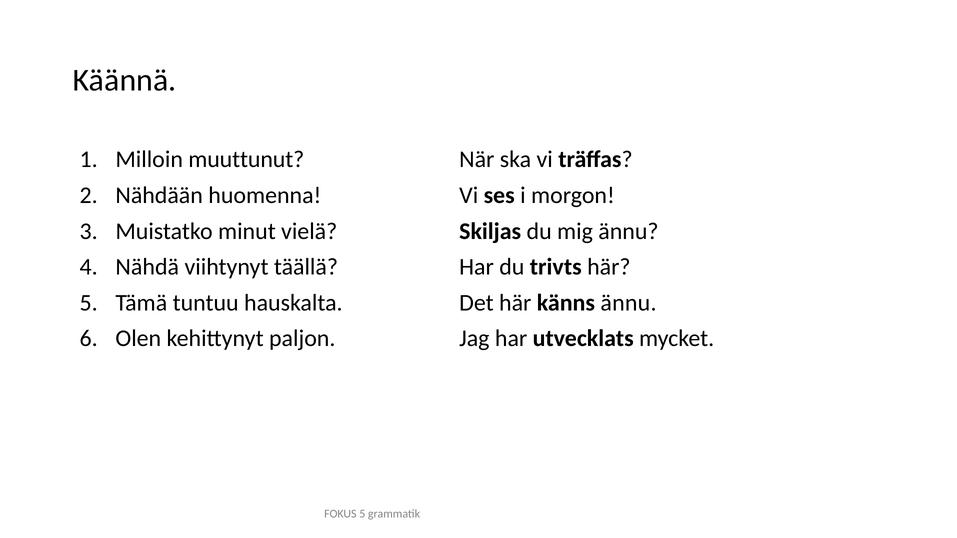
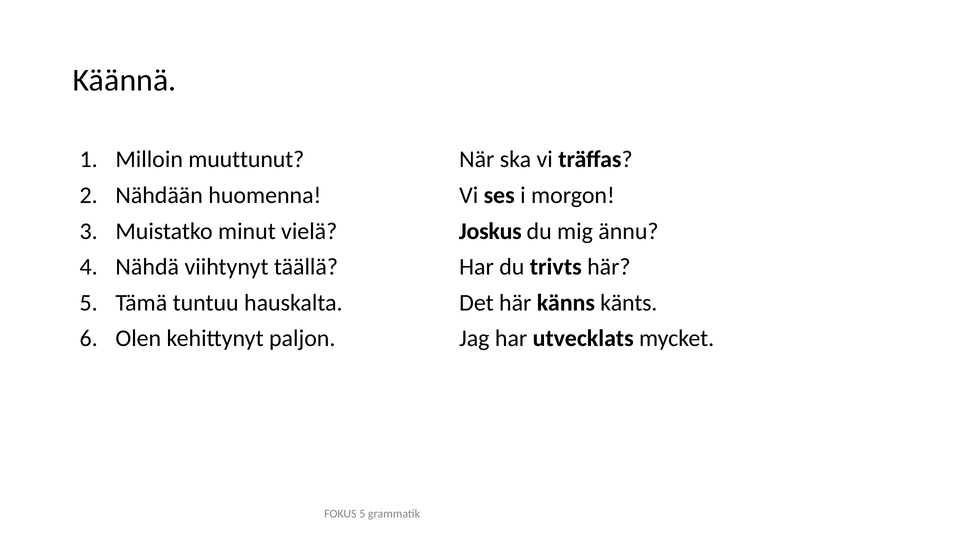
Skiljas: Skiljas -> Joskus (490, 231)
känns ännu: ännu -> känts (629, 303)
